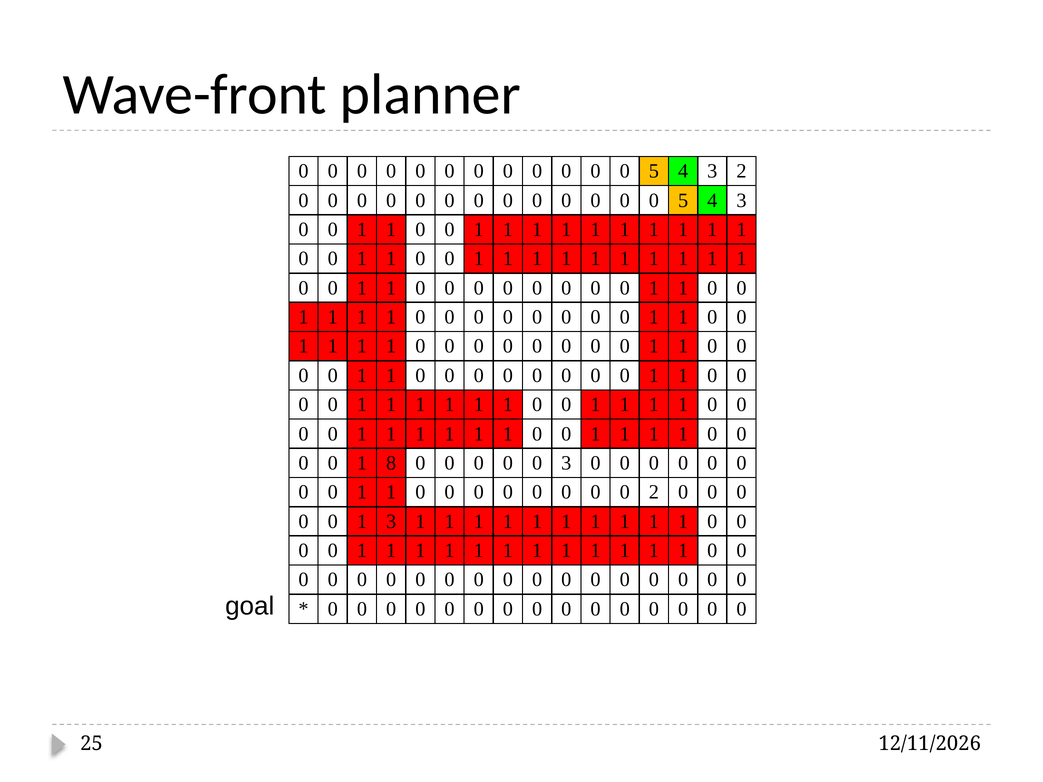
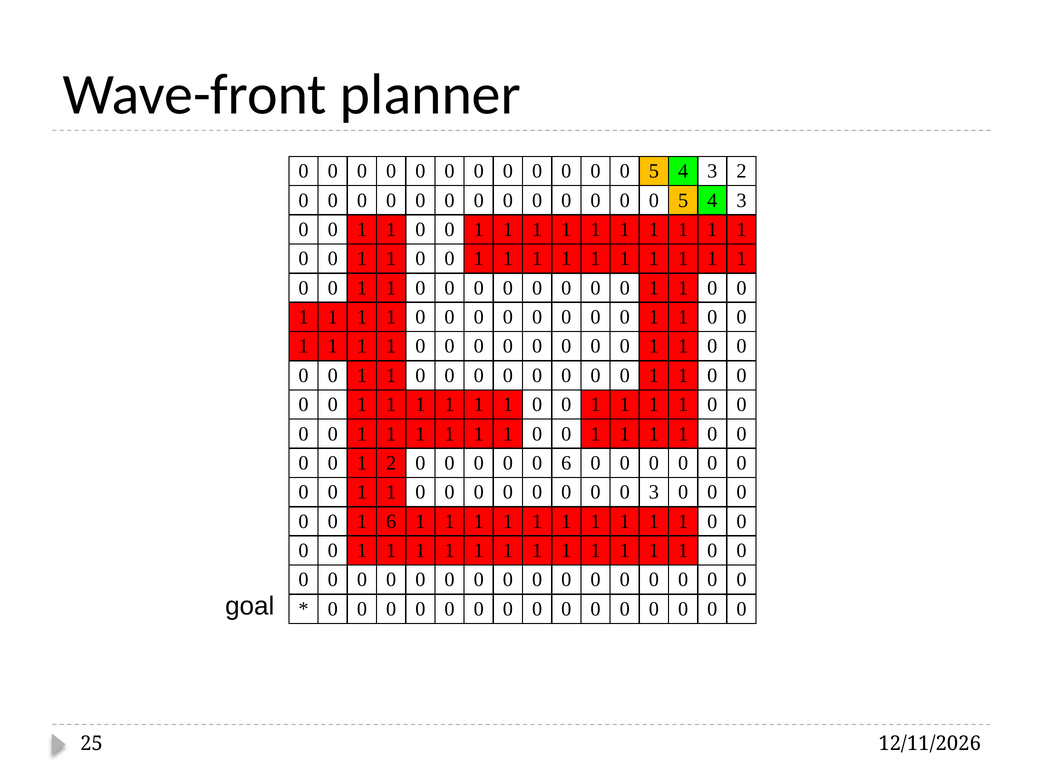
1 8: 8 -> 2 (391, 463)
0 3: 3 -> 6 (566, 463)
0 2: 2 -> 3 (654, 492)
1 3: 3 -> 6 (391, 522)
